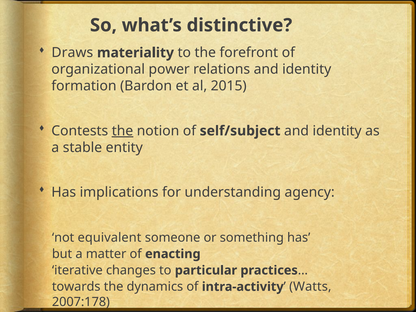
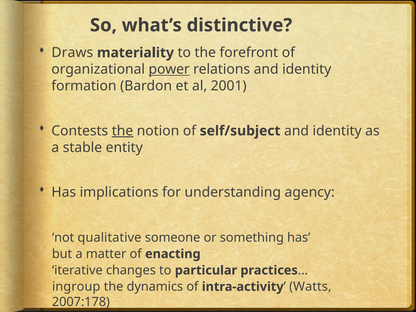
power underline: none -> present (169, 69)
2015: 2015 -> 2001 (229, 86)
equivalent: equivalent -> qualitative (109, 238)
towards: towards -> ingroup (76, 287)
